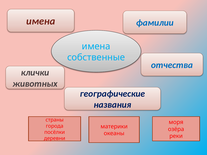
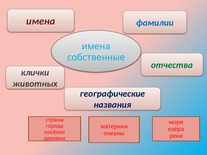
отчества colour: blue -> green (172, 65)
